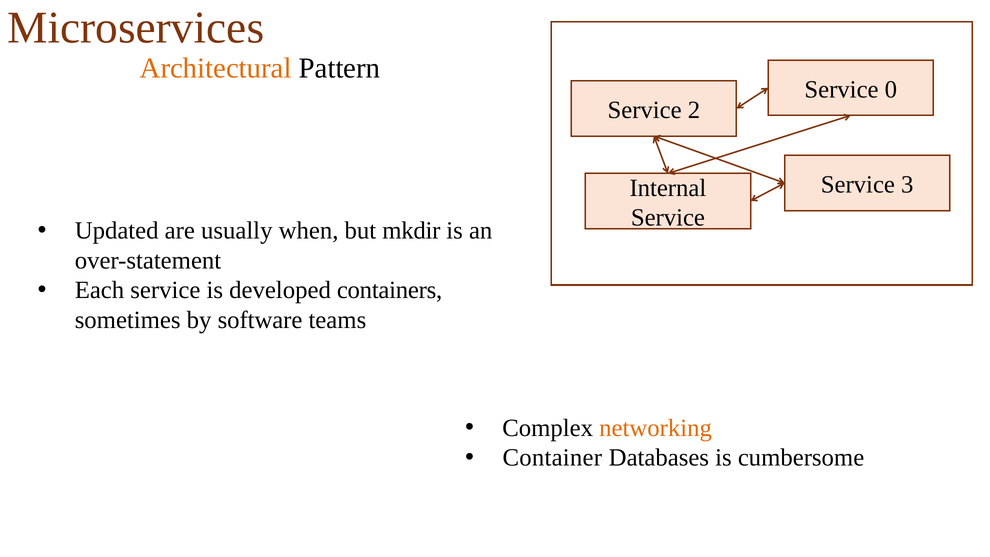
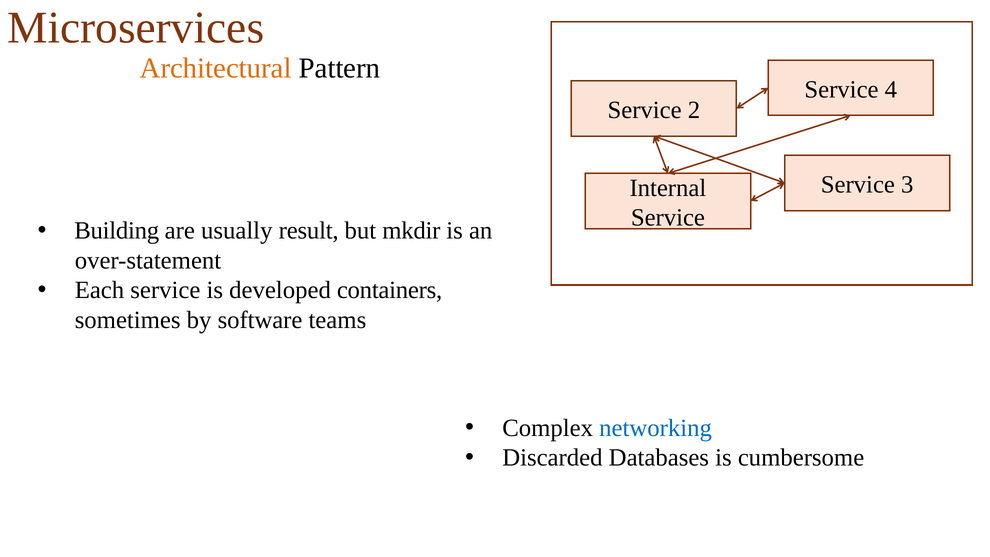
0: 0 -> 4 (891, 90)
Updated: Updated -> Building (117, 231)
when: when -> result (309, 231)
networking colour: orange -> blue (656, 428)
Container: Container -> Discarded (552, 458)
